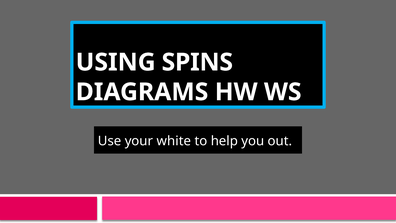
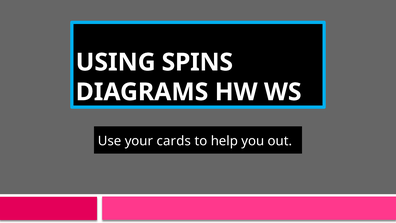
white: white -> cards (174, 141)
